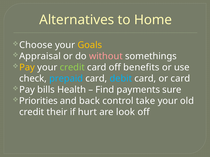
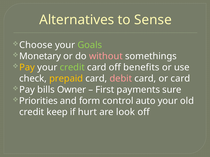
Home: Home -> Sense (153, 20)
Goals colour: yellow -> light green (90, 45)
Appraisal: Appraisal -> Monetary (40, 56)
prepaid colour: light blue -> yellow (66, 79)
debit colour: light blue -> pink (121, 79)
Health: Health -> Owner (72, 90)
Find: Find -> First (105, 90)
back: back -> form (90, 101)
take: take -> auto (146, 101)
their: their -> keep (57, 112)
